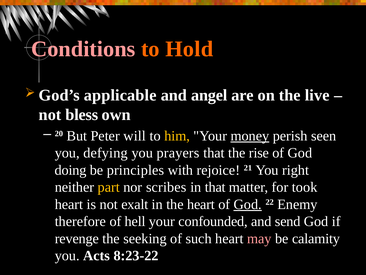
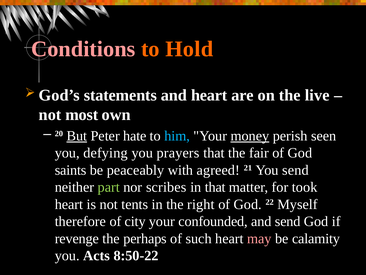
applicable: applicable -> statements (120, 95)
and angel: angel -> heart (209, 95)
bless: bless -> most (82, 115)
But underline: none -> present (77, 136)
will: will -> hate (135, 136)
him colour: yellow -> light blue (177, 136)
rise: rise -> fair (259, 153)
doing: doing -> saints (71, 170)
principles: principles -> peaceably (136, 170)
rejoice: rejoice -> agreed (218, 170)
You right: right -> send (295, 170)
part colour: yellow -> light green (109, 187)
exalt: exalt -> tents (135, 204)
the heart: heart -> right (201, 204)
God underline: present -> none (248, 204)
Enemy: Enemy -> Myself (297, 204)
hell: hell -> city (135, 221)
seeking: seeking -> perhaps (145, 238)
8:23-22: 8:23-22 -> 8:50-22 (136, 255)
